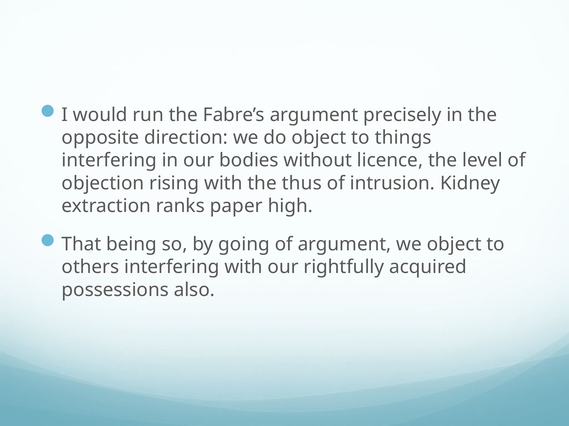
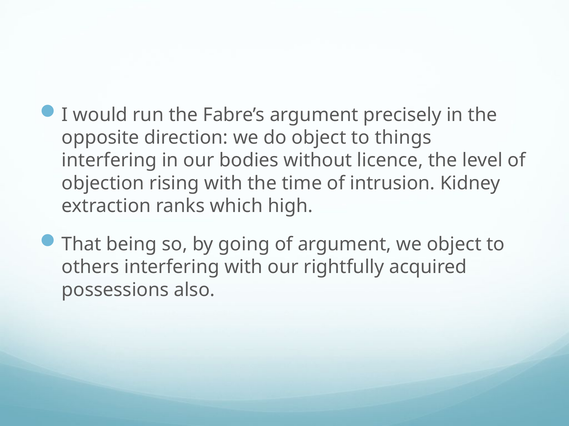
thus: thus -> time (302, 183)
paper: paper -> which (236, 206)
